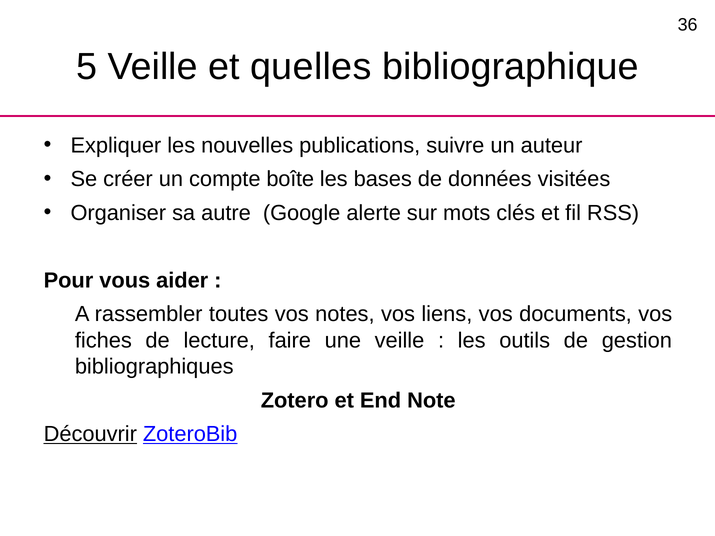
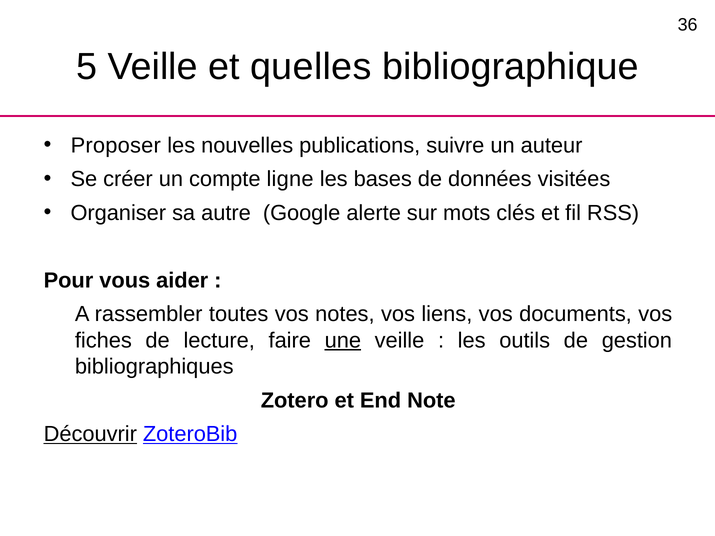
Expliquer: Expliquer -> Proposer (116, 146)
boîte: boîte -> ligne (290, 179)
une underline: none -> present (343, 341)
